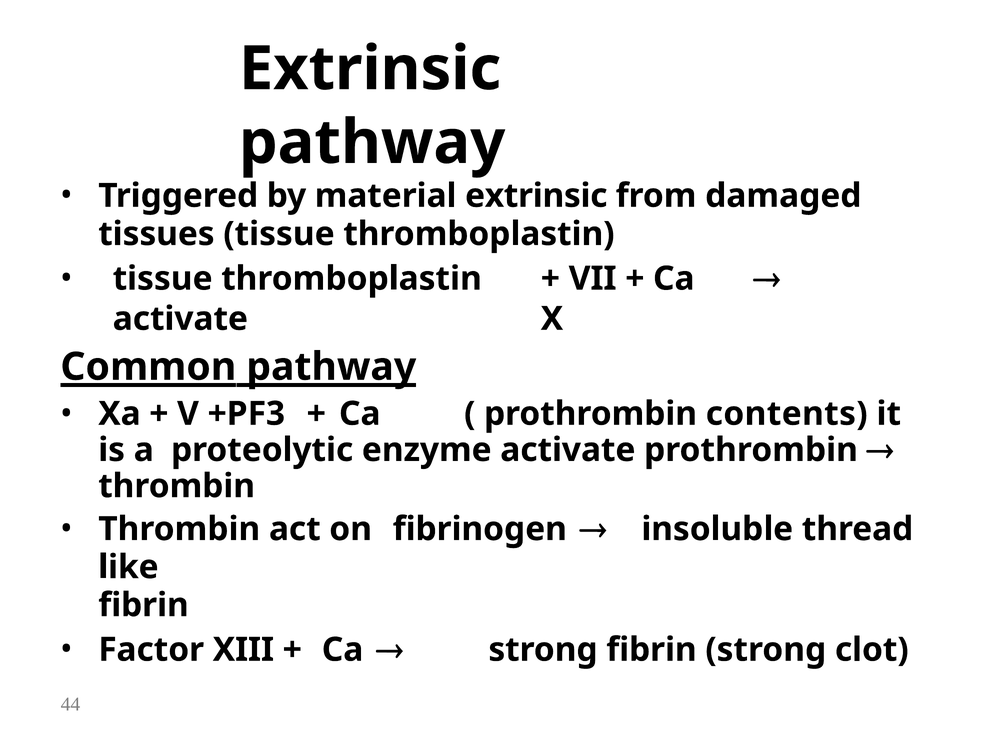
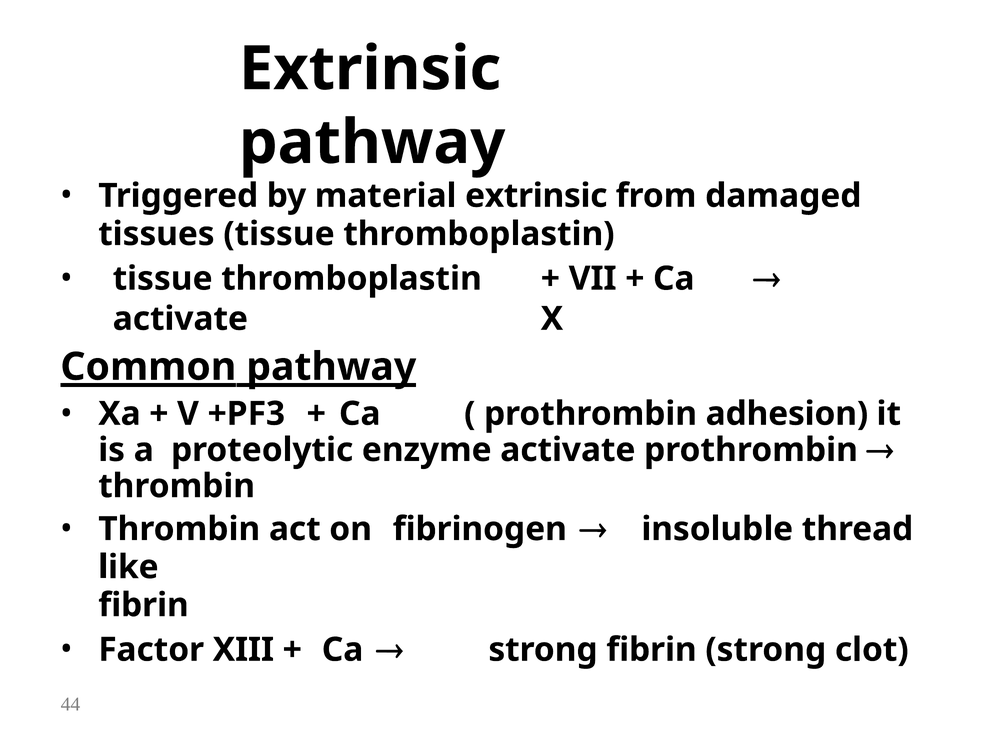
contents: contents -> adhesion (787, 414)
